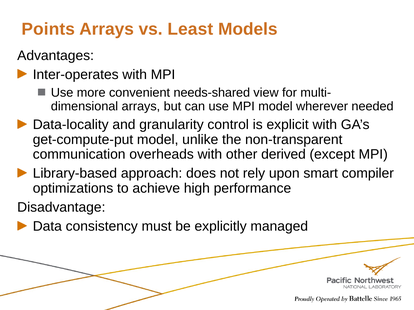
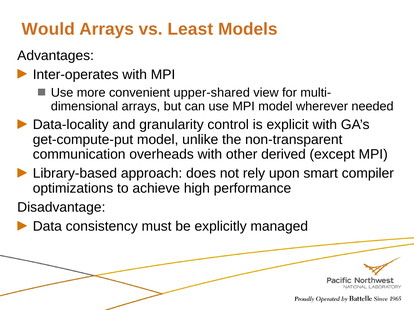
Points: Points -> Would (48, 29)
needs-shared: needs-shared -> upper-shared (212, 93)
